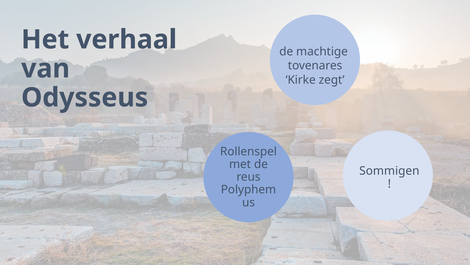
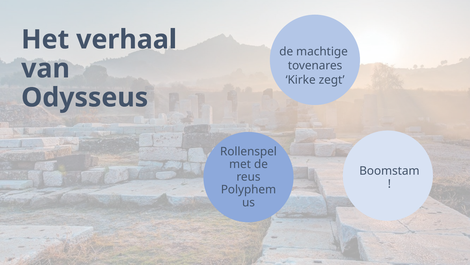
Sommigen: Sommigen -> Boomstam (389, 171)
